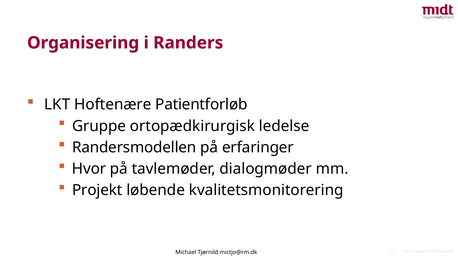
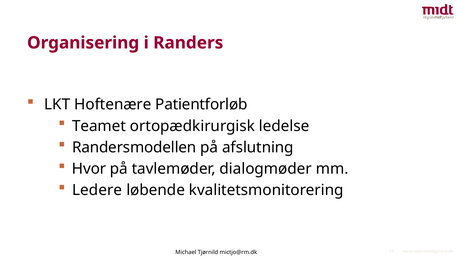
Gruppe: Gruppe -> Teamet (99, 126)
erfaringer: erfaringer -> afslutning (258, 147)
Projekt: Projekt -> Ledere (97, 190)
